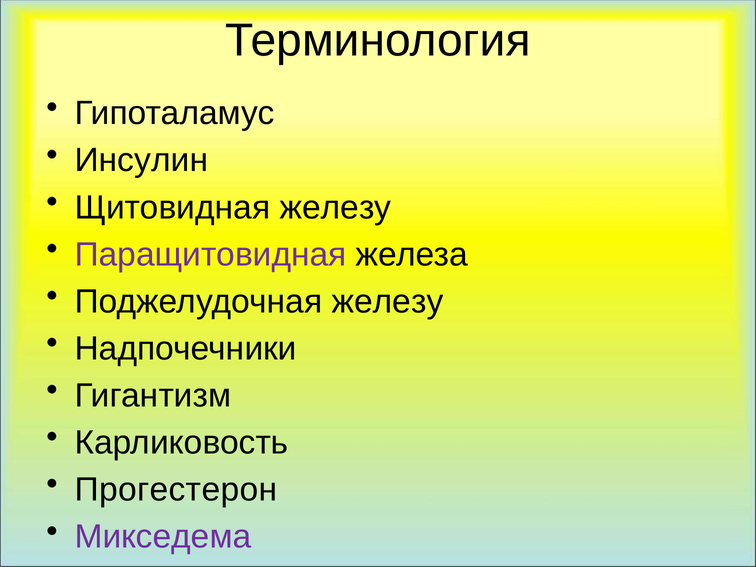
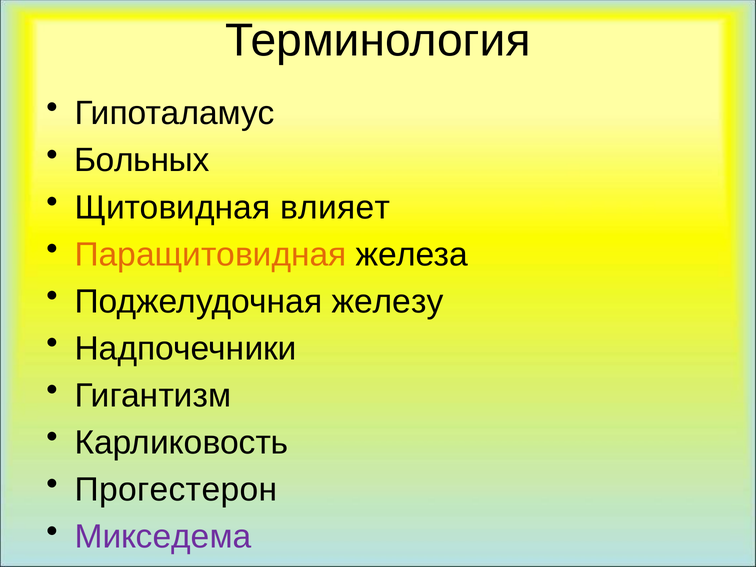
Инсулин: Инсулин -> Больных (142, 160)
Щитовидная железу: железу -> влияет (335, 207)
Паращитовидная colour: purple -> orange (211, 254)
